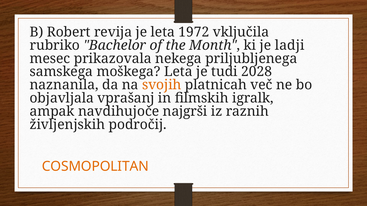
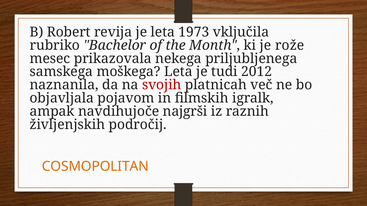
1972: 1972 -> 1973 (194, 32)
ladji: ladji -> rože (290, 45)
2028: 2028 -> 2012 (257, 72)
svojih colour: orange -> red (162, 85)
vprašanj: vprašanj -> pojavom (126, 98)
